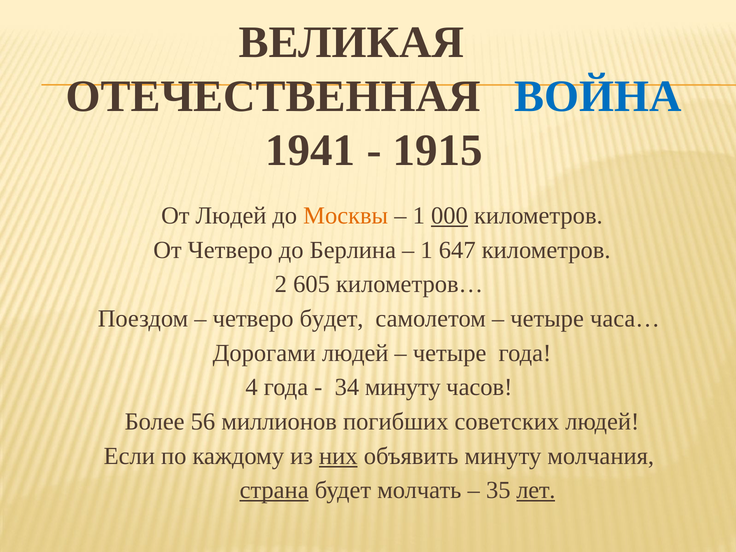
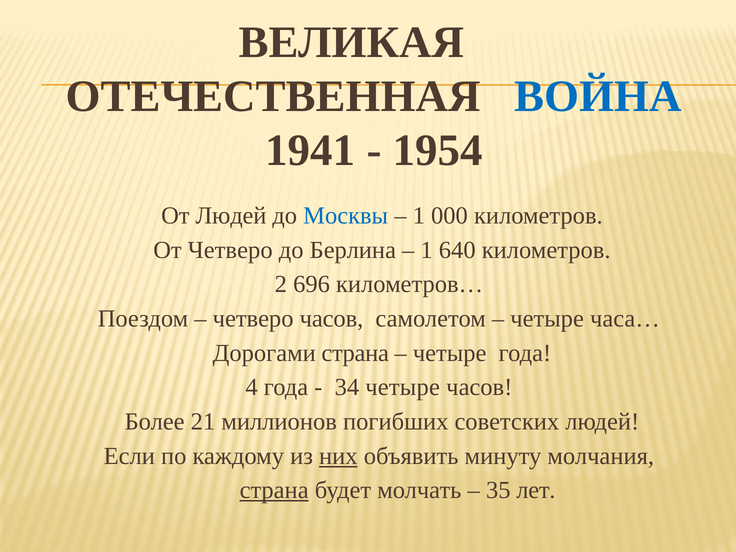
1915: 1915 -> 1954 (438, 150)
Москвы colour: orange -> blue (346, 216)
000 underline: present -> none (449, 216)
647: 647 -> 640 (457, 250)
605: 605 -> 696 (312, 284)
четверо будет: будет -> часов (331, 319)
Дорогами людей: людей -> страна (355, 353)
34 минуту: минуту -> четыре (403, 387)
56: 56 -> 21 (203, 422)
лет underline: present -> none (536, 490)
